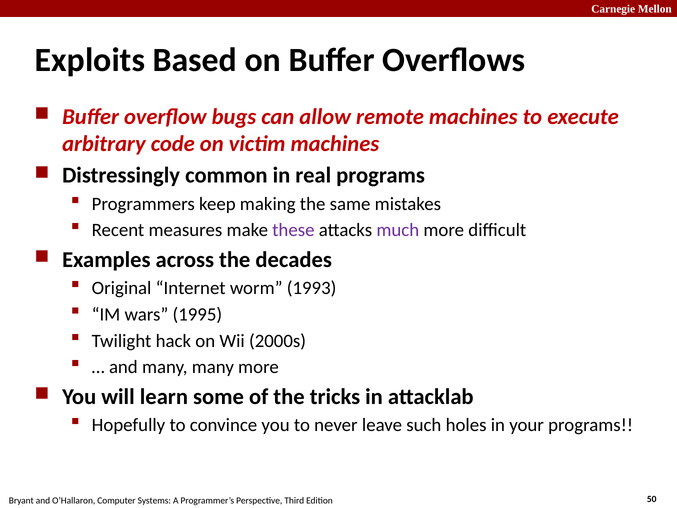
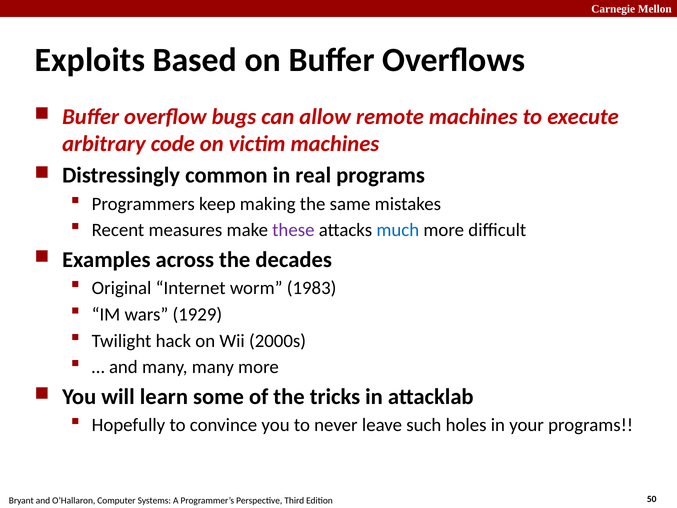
much colour: purple -> blue (398, 230)
1993: 1993 -> 1983 (312, 288)
1995: 1995 -> 1929 (197, 314)
